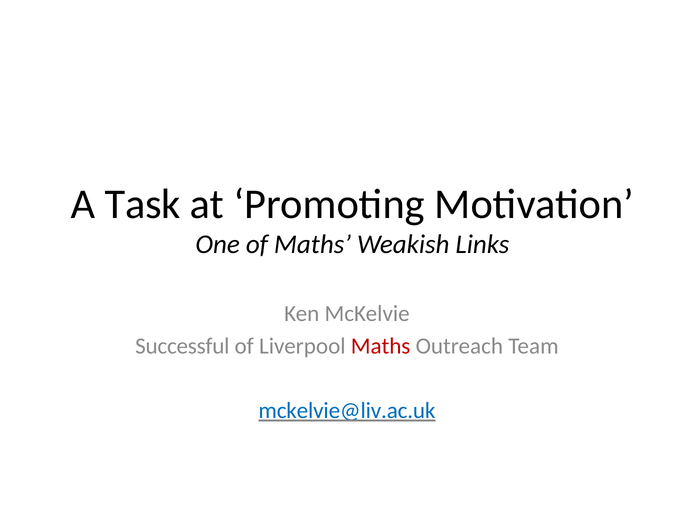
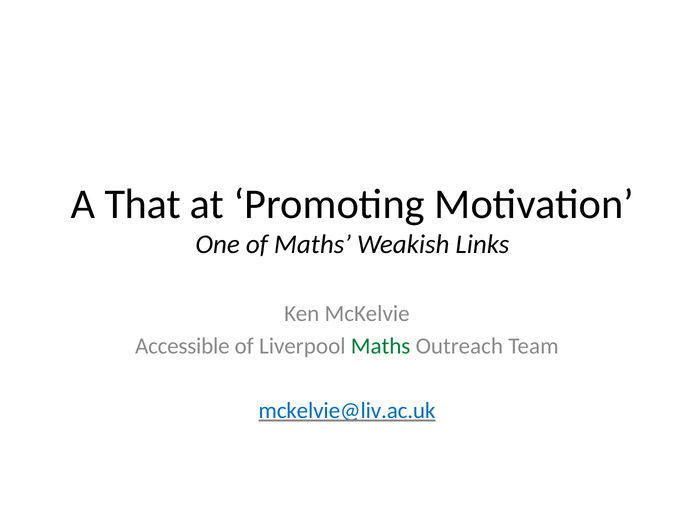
Task: Task -> That (143, 204)
Successful: Successful -> Accessible (182, 346)
Maths colour: red -> green (381, 346)
